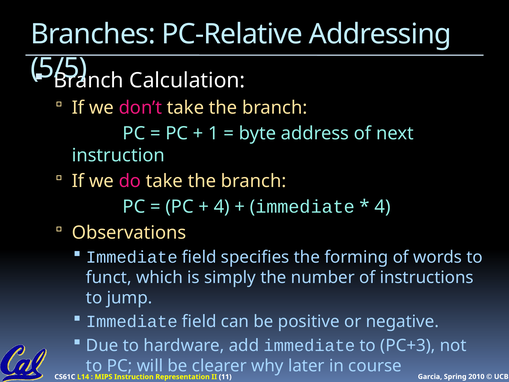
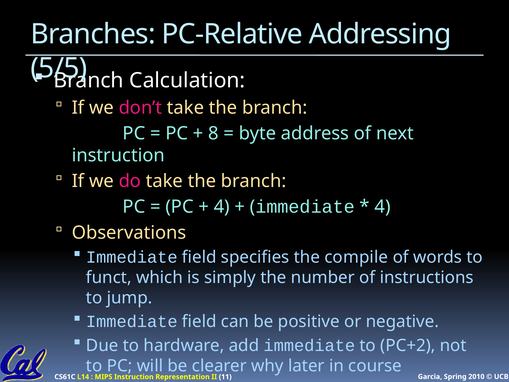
1: 1 -> 8 (213, 133)
forming: forming -> compile (356, 257)
PC+3: PC+3 -> PC+2 (408, 345)
